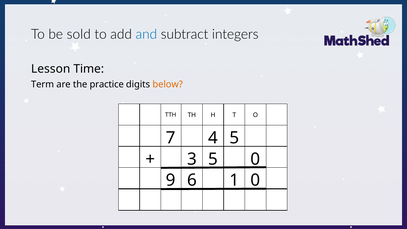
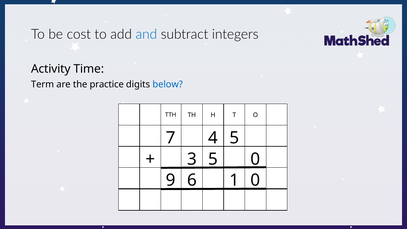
sold: sold -> cost (79, 34)
Lesson: Lesson -> Activity (51, 69)
below colour: orange -> blue (168, 85)
